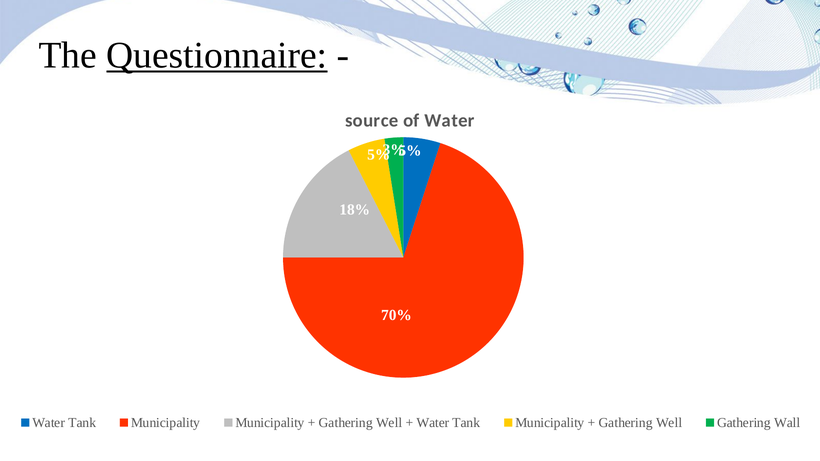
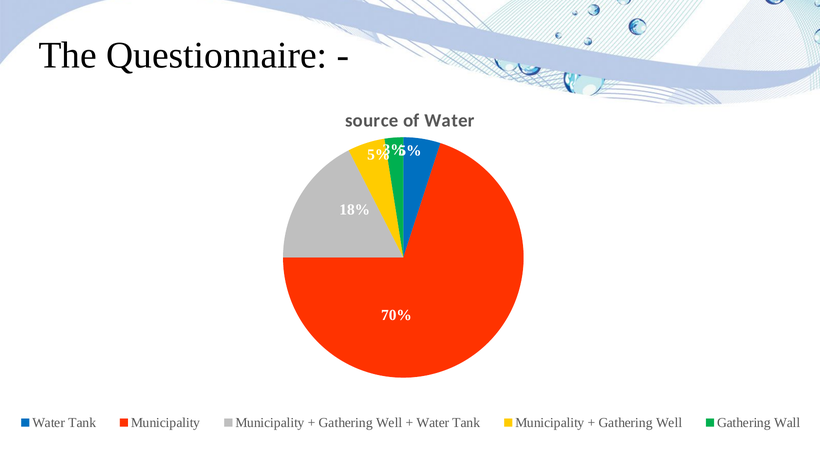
Questionnaire underline: present -> none (217, 55)
